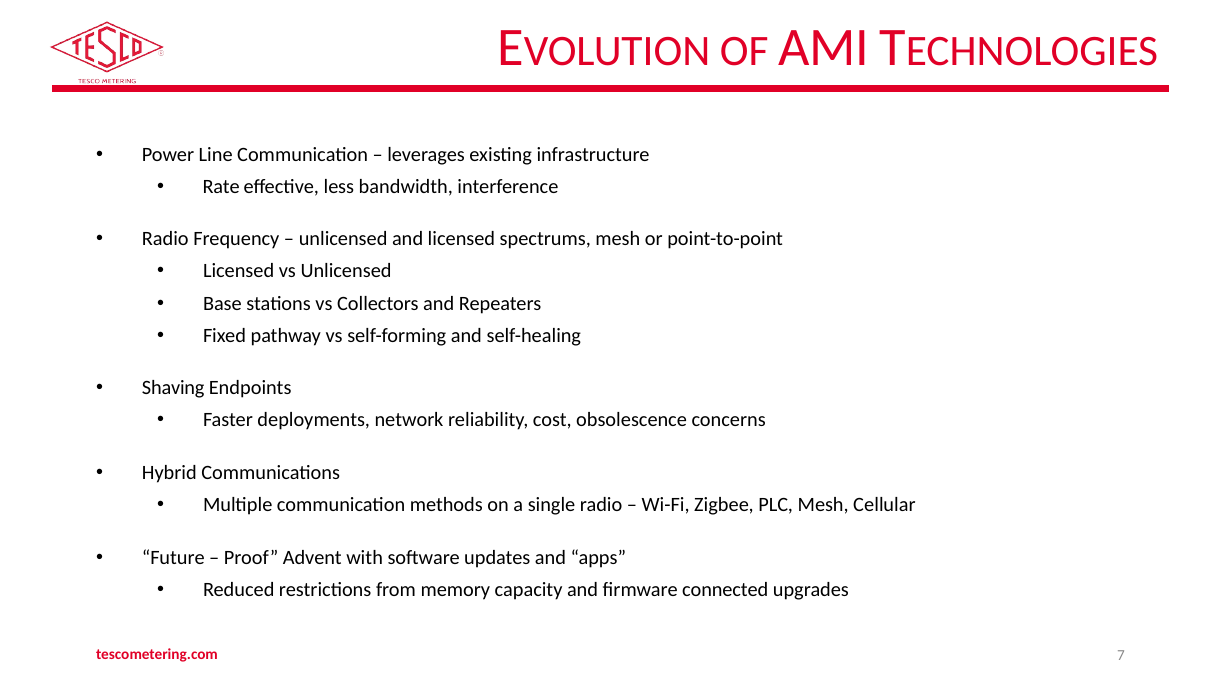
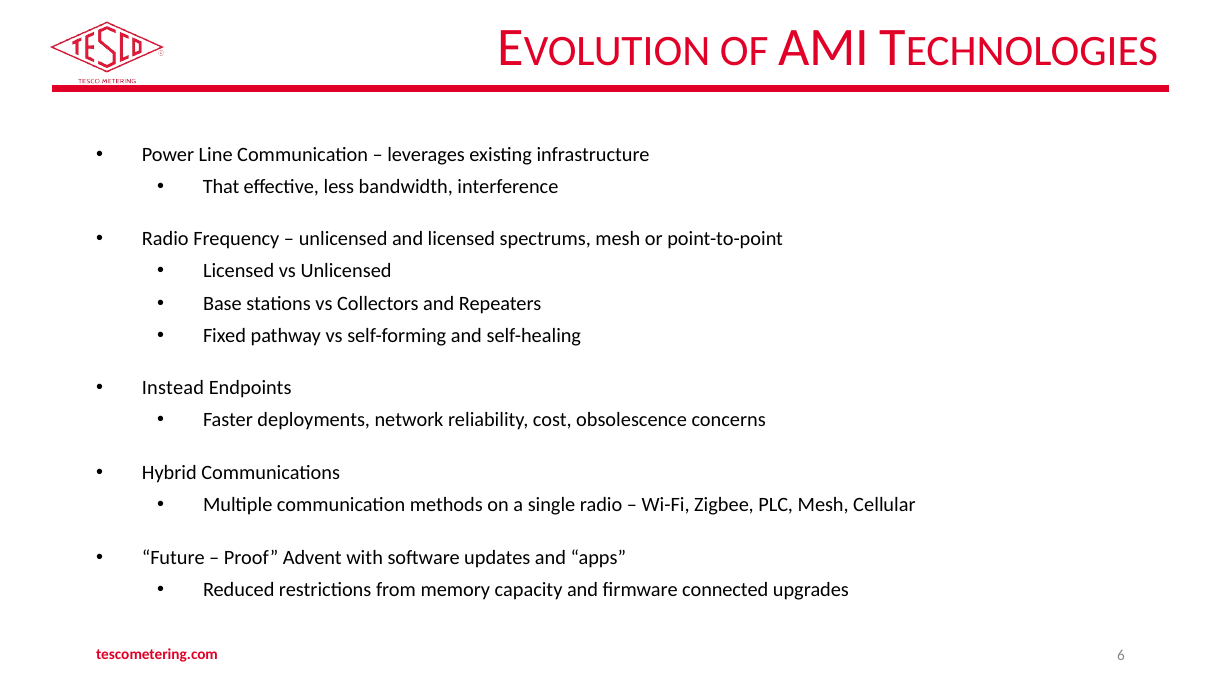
Rate: Rate -> That (221, 186)
Shaving: Shaving -> Instead (173, 388)
7: 7 -> 6 (1121, 656)
